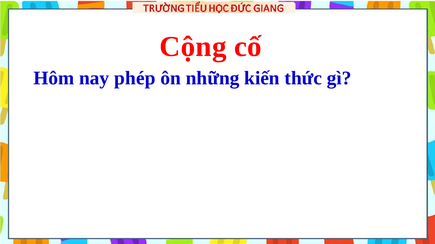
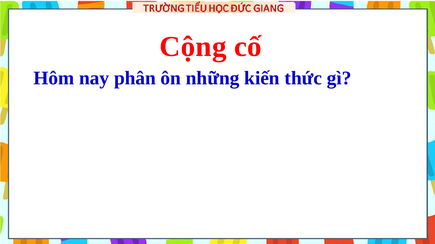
phép: phép -> phân (135, 78)
